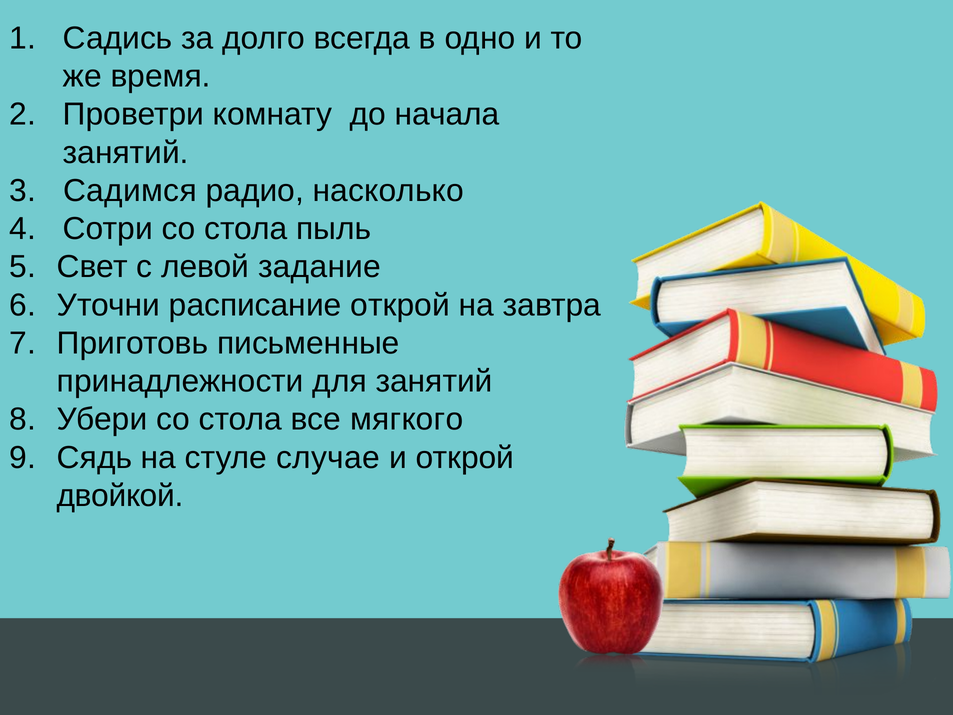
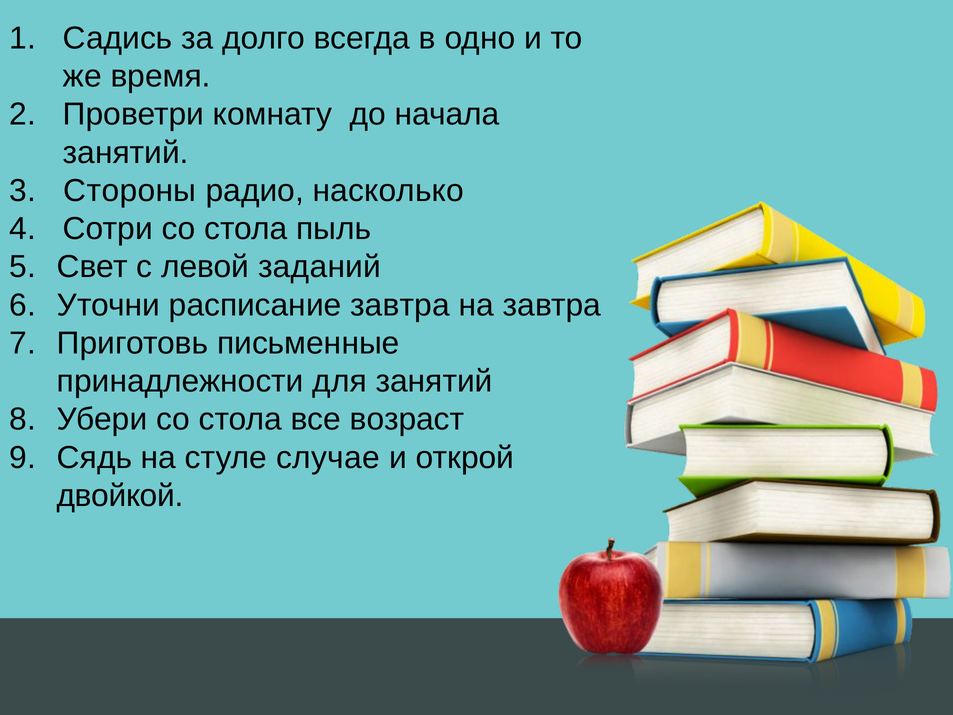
Садимся: Садимся -> Стороны (130, 191)
задание: задание -> заданий (320, 267)
расписание открой: открой -> завтра (400, 305)
мягкого: мягкого -> возраст (407, 419)
